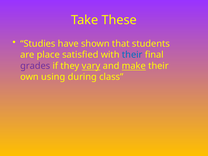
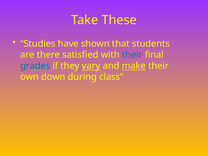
place: place -> there (48, 55)
grades colour: purple -> blue (35, 66)
using: using -> down (53, 77)
